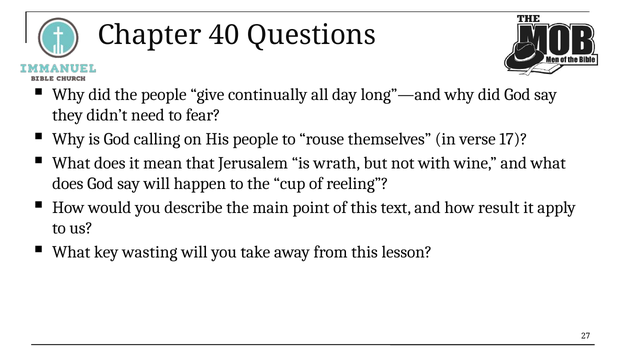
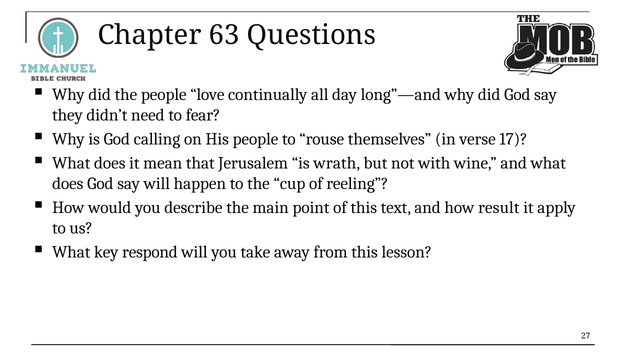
40: 40 -> 63 (224, 35)
give: give -> love (207, 94)
wasting: wasting -> respond (150, 252)
